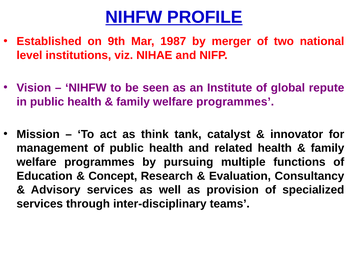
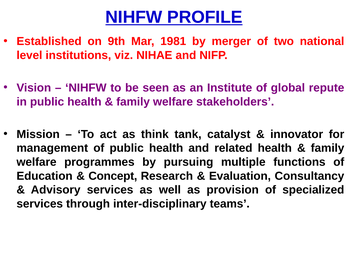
1987: 1987 -> 1981 (173, 41)
programmes: programmes -> stakeholders (235, 102)
